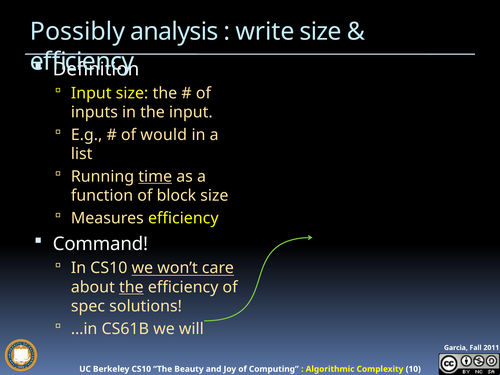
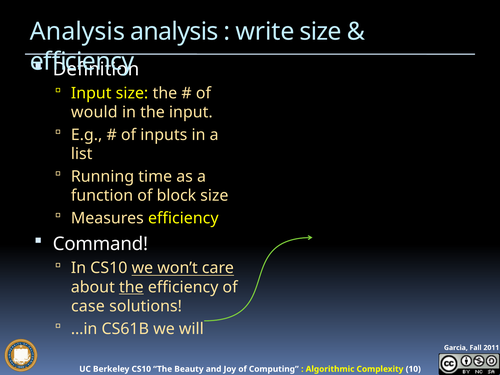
Possibly: Possibly -> Analysis (78, 32)
inputs: inputs -> would (94, 112)
would: would -> inputs (164, 135)
time underline: present -> none (155, 176)
spec: spec -> case (88, 306)
